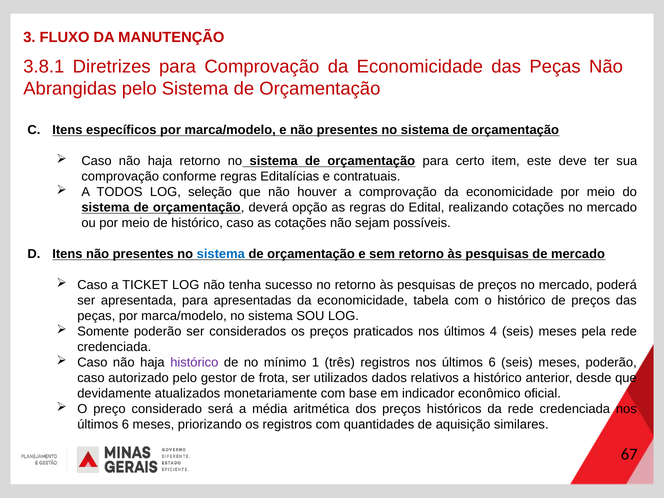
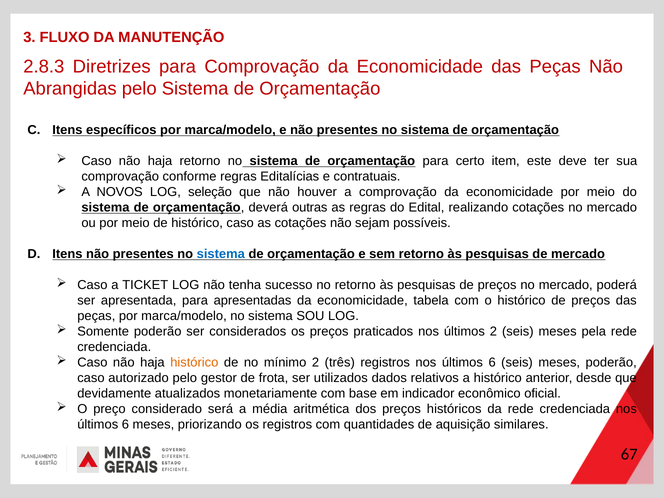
3.8.1: 3.8.1 -> 2.8.3 (44, 67)
TODOS: TODOS -> NOVOS (120, 192)
opção: opção -> outras (310, 208)
últimos 4: 4 -> 2 (493, 332)
histórico colour: purple -> orange (194, 363)
mínimo 1: 1 -> 2 (315, 363)
